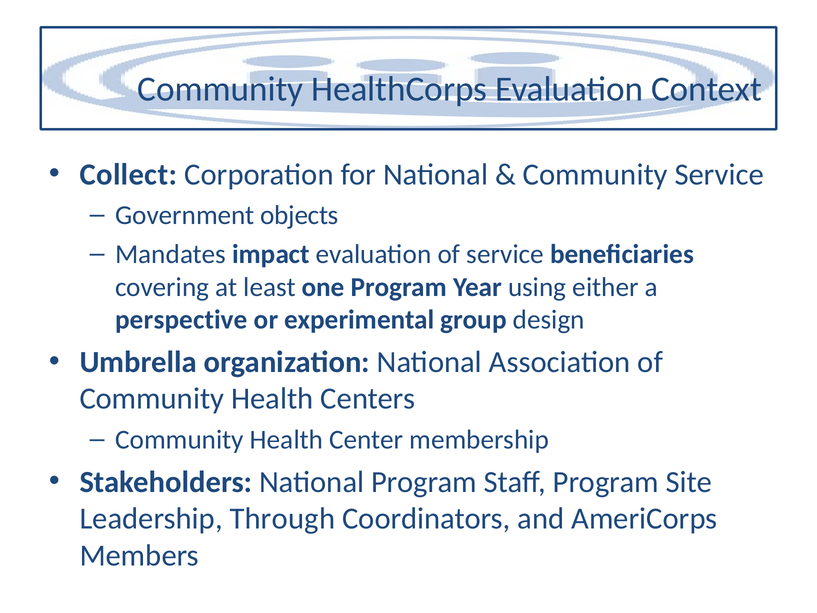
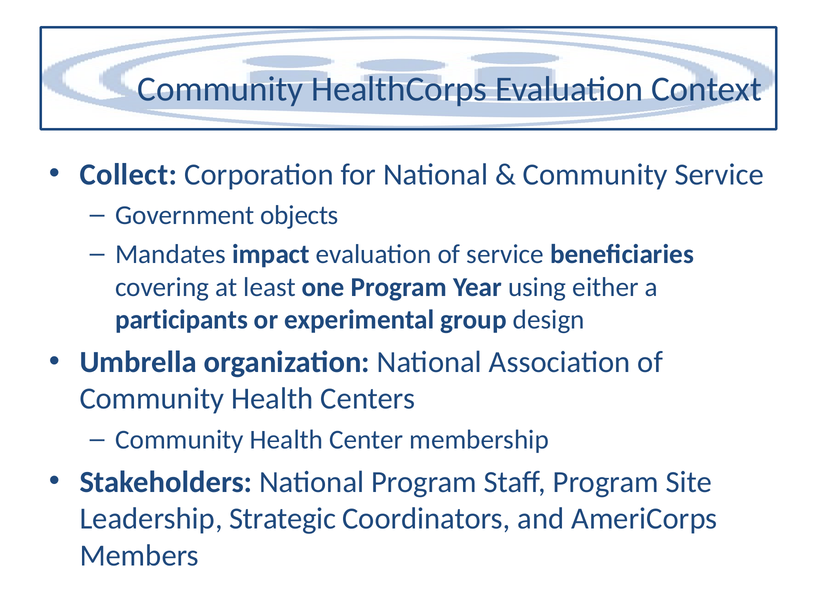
perspective: perspective -> participants (182, 320)
Through: Through -> Strategic (283, 519)
